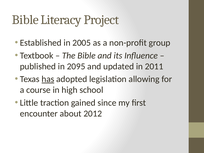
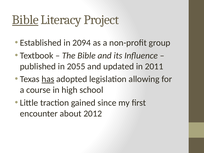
Bible underline: none -> present (25, 20)
2005: 2005 -> 2094 (82, 43)
2095: 2095 -> 2055 (76, 66)
